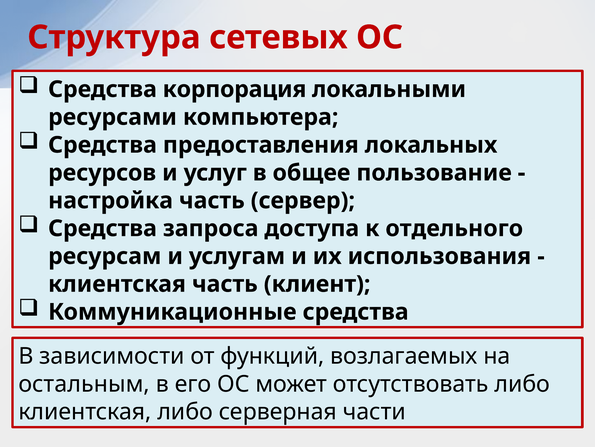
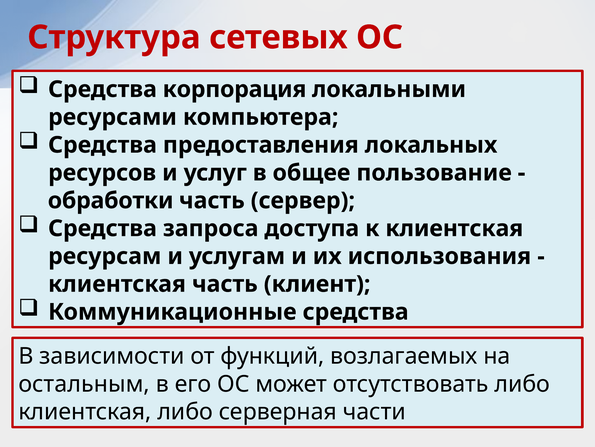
настройка: настройка -> обработки (111, 200)
к отдельного: отдельного -> клиентская (454, 228)
